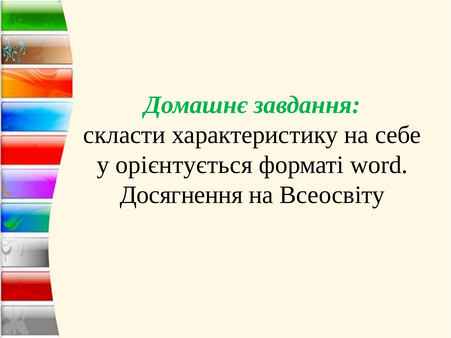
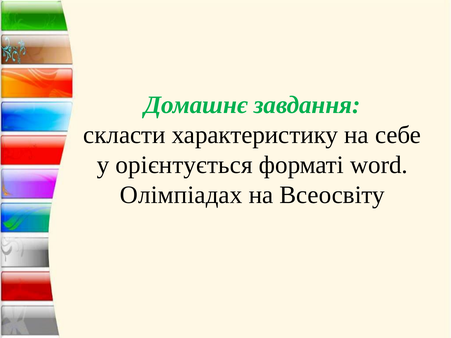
Досягнення: Досягнення -> Олімпіадах (181, 195)
